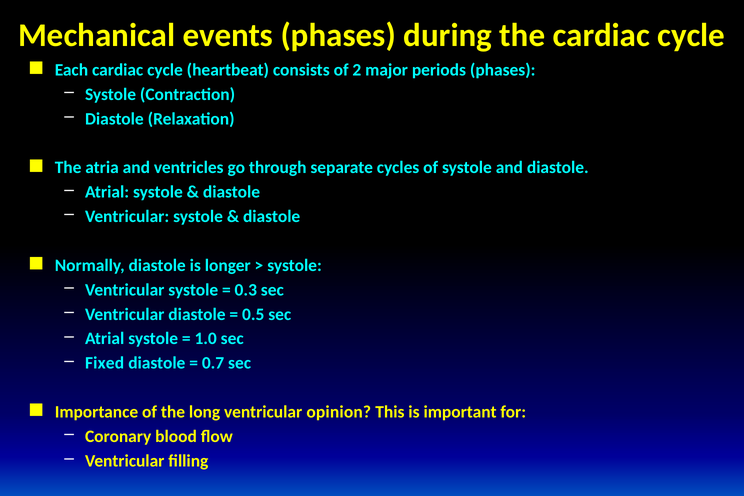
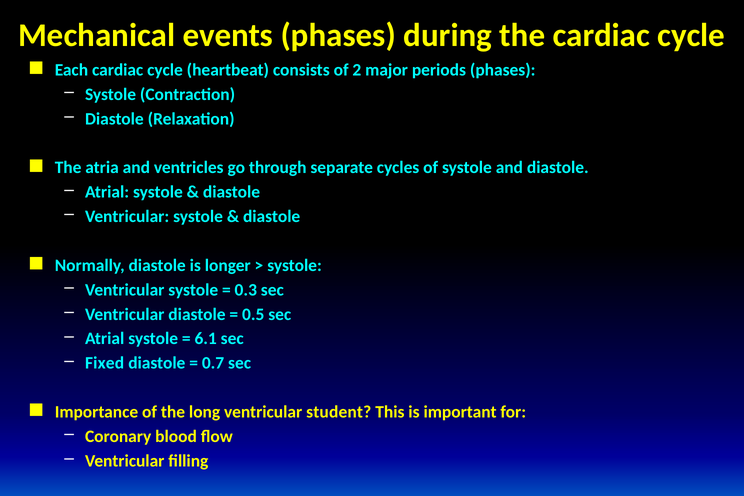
1.0: 1.0 -> 6.1 (206, 339)
opinion: opinion -> student (339, 412)
